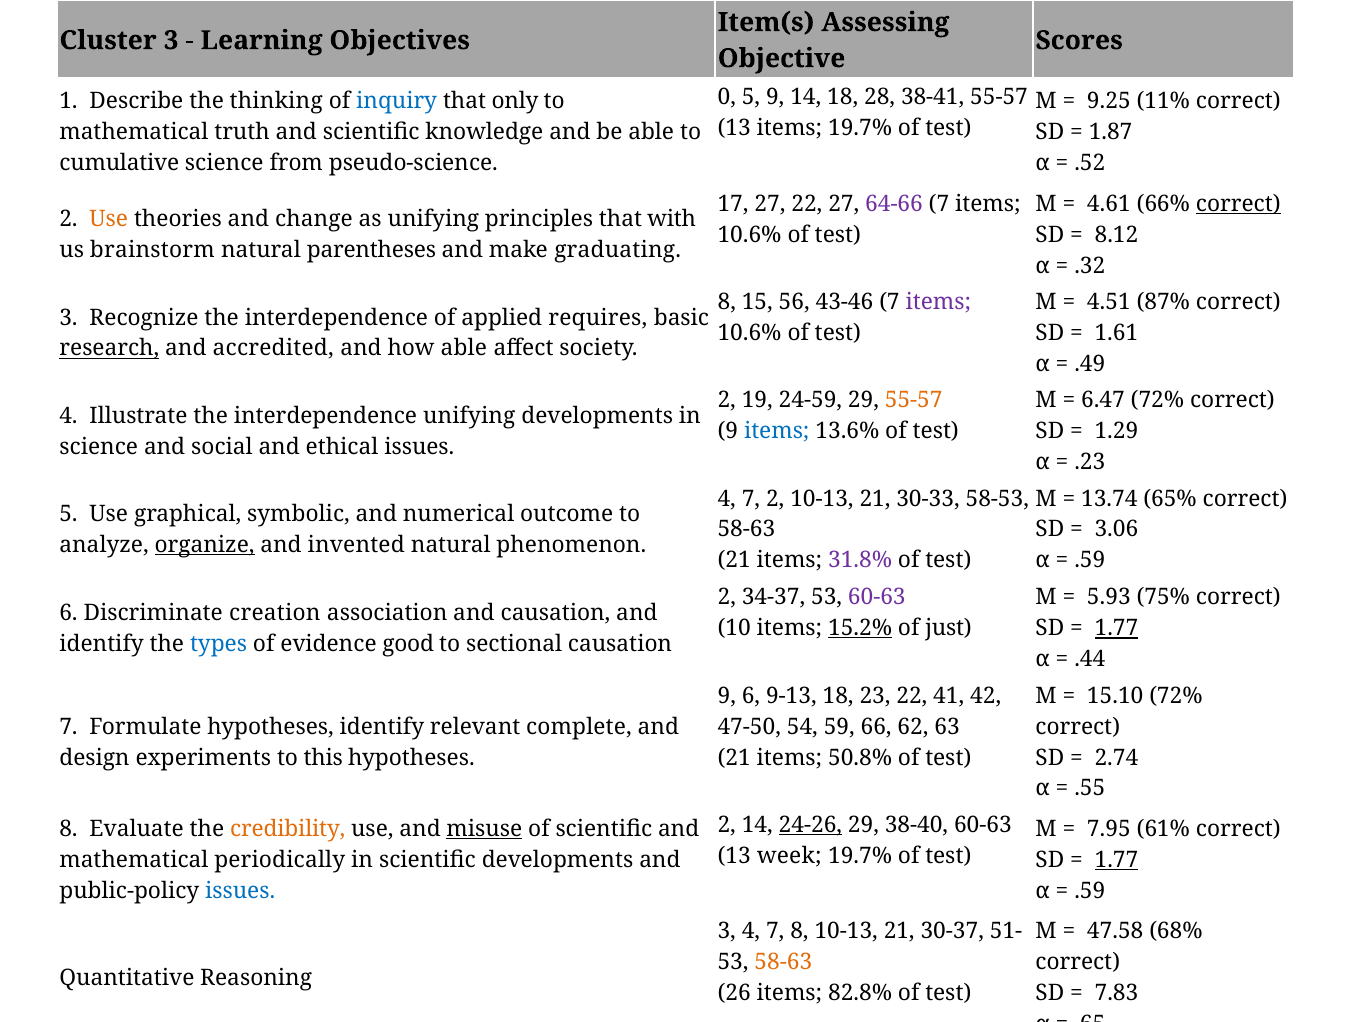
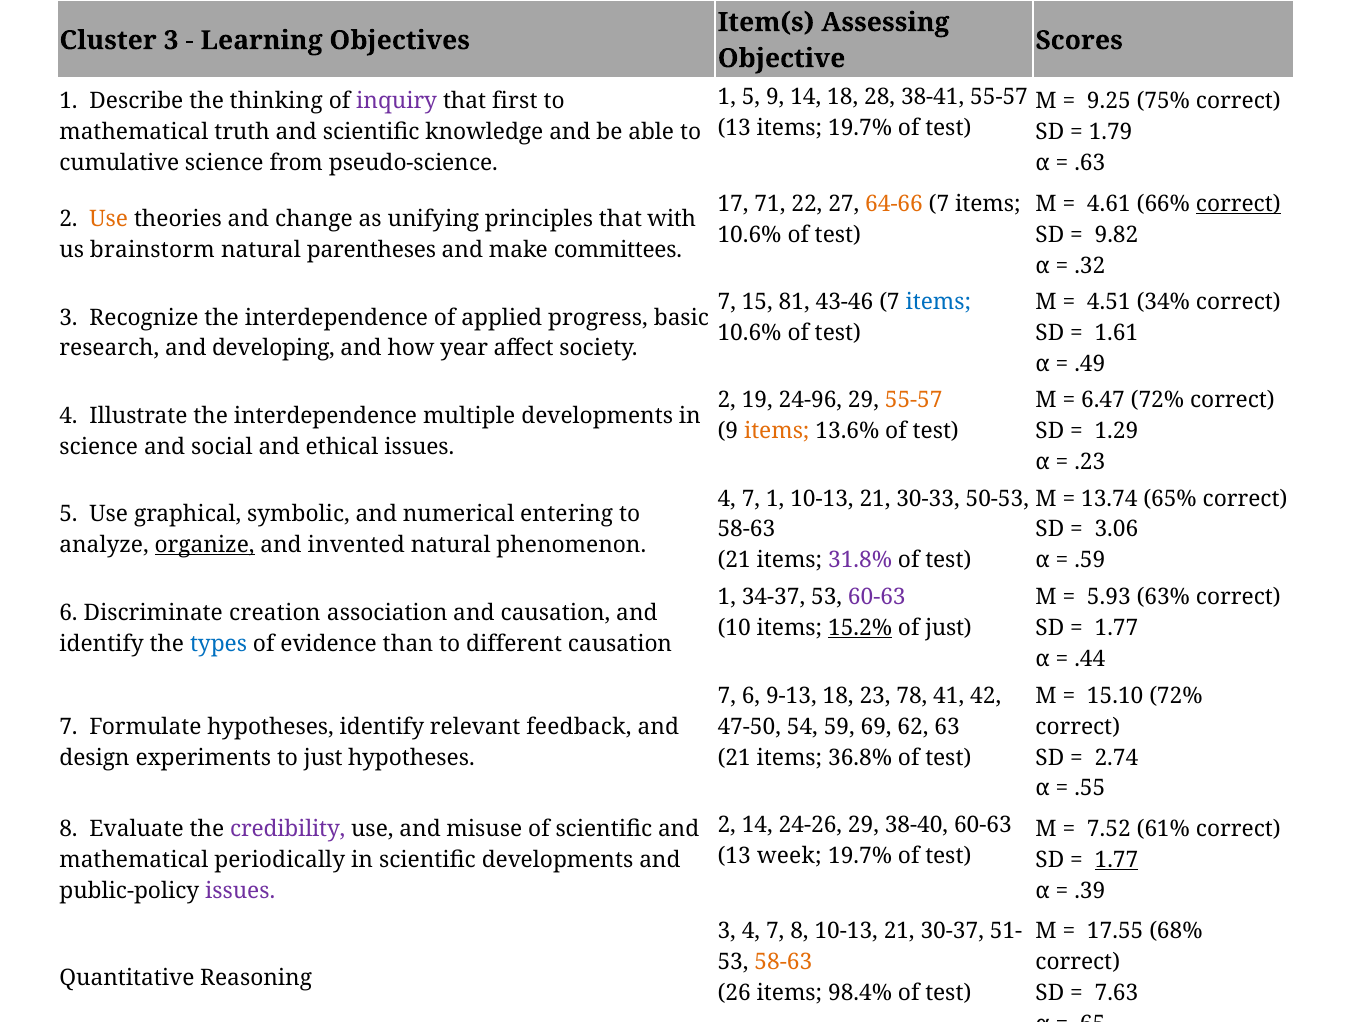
0: 0 -> 1 (727, 97)
inquiry colour: blue -> purple (397, 101)
only: only -> first (515, 101)
11%: 11% -> 75% (1163, 101)
1.87: 1.87 -> 1.79 (1111, 132)
.52: .52 -> .63 (1090, 163)
17 27: 27 -> 71 (770, 204)
64-66 colour: purple -> orange (894, 204)
8.12: 8.12 -> 9.82 (1116, 235)
graduating: graduating -> committees (618, 250)
8: 8 -> 7 (727, 302)
56: 56 -> 81 (794, 302)
items colour: purple -> blue (938, 302)
87%: 87% -> 34% (1163, 302)
requires: requires -> progress (598, 317)
research underline: present -> none (109, 348)
accredited: accredited -> developing (273, 348)
how able: able -> year (464, 348)
24-59: 24-59 -> 24-96 (810, 400)
interdependence unifying: unifying -> multiple (469, 416)
items colour: blue -> orange (777, 431)
7 2: 2 -> 1 (775, 498)
58-53: 58-53 -> 50-53 (997, 498)
outcome: outcome -> entering (567, 514)
2: 2 -> 1 (727, 597)
75%: 75% -> 63% (1163, 597)
1.77 underline: present -> none (1116, 628)
good: good -> than (408, 643)
sectional: sectional -> different (514, 643)
9: 9 -> 7 (727, 695)
23 22: 22 -> 78 (912, 695)
complete: complete -> feedback (579, 726)
66: 66 -> 69 (876, 726)
to this: this -> just (323, 757)
50.8%: 50.8% -> 36.8% (860, 757)
24-26 underline: present -> none (810, 824)
credibility colour: orange -> purple (288, 829)
misuse underline: present -> none (484, 829)
7.95: 7.95 -> 7.52 (1109, 829)
issues colour: blue -> purple (240, 890)
.59: .59 -> .39 (1090, 890)
47.58: 47.58 -> 17.55 (1115, 931)
82.8%: 82.8% -> 98.4% (860, 993)
7.83: 7.83 -> 7.63 (1116, 993)
